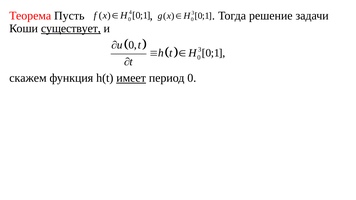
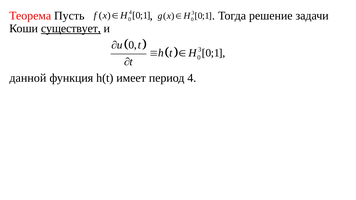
скажем: скажем -> данной (28, 78)
имеет underline: present -> none (131, 78)
период 0: 0 -> 4 (192, 78)
